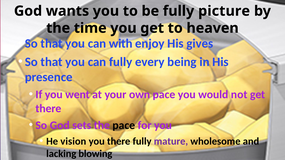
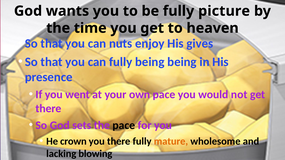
with: with -> nuts (121, 44)
fully every: every -> being (150, 62)
vision: vision -> crown (73, 142)
mature colour: purple -> orange (171, 142)
